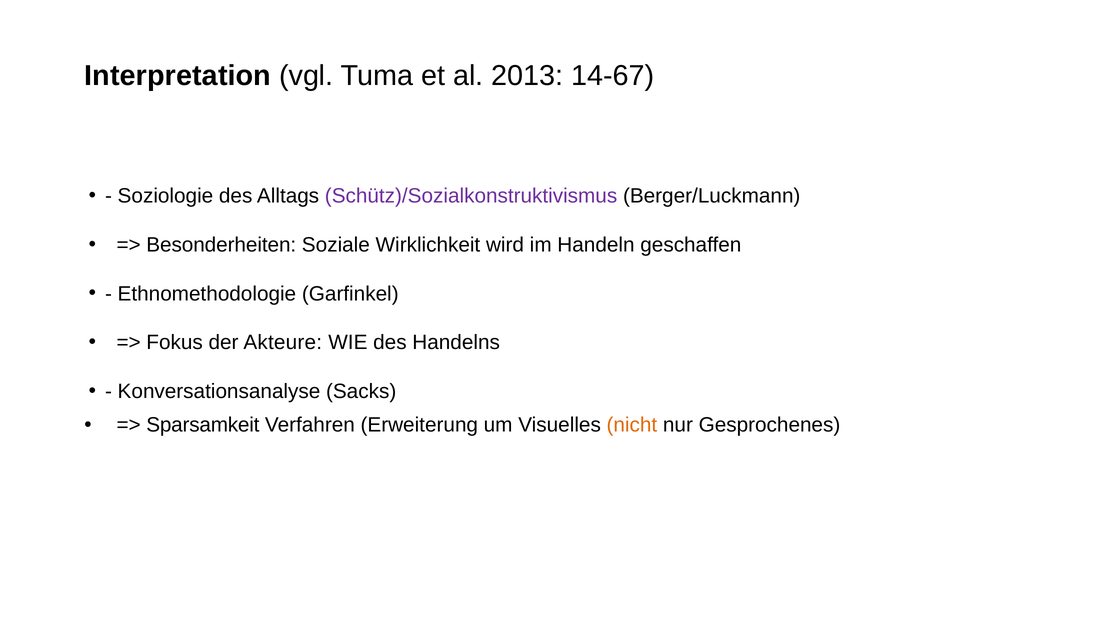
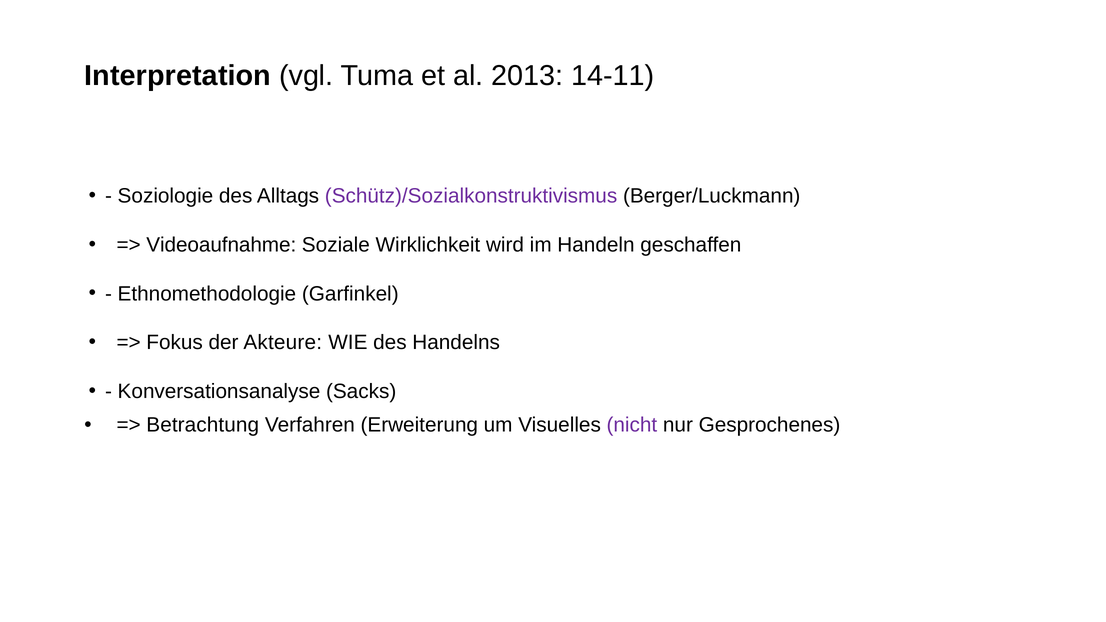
14-67: 14-67 -> 14-11 (613, 76)
Besonderheiten: Besonderheiten -> Videoaufnahme (221, 245)
Sparsamkeit: Sparsamkeit -> Betrachtung (203, 425)
nicht colour: orange -> purple (632, 425)
